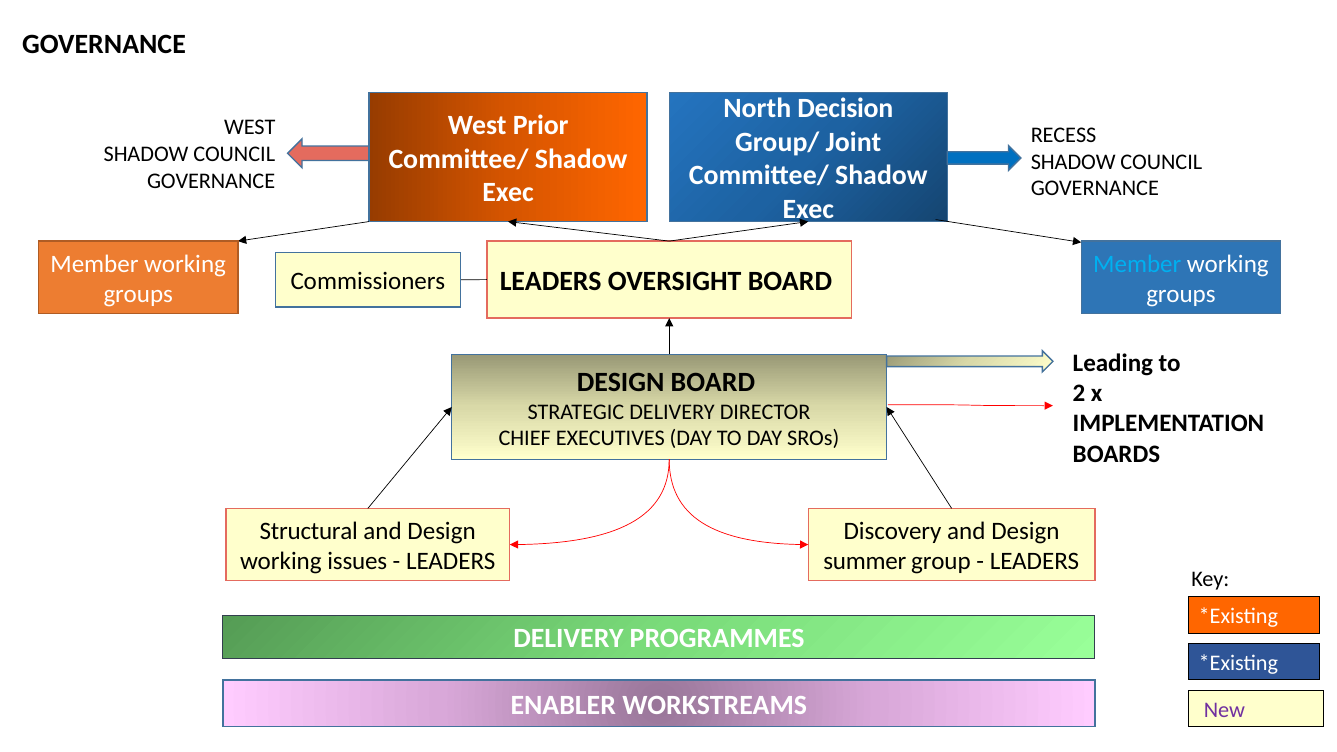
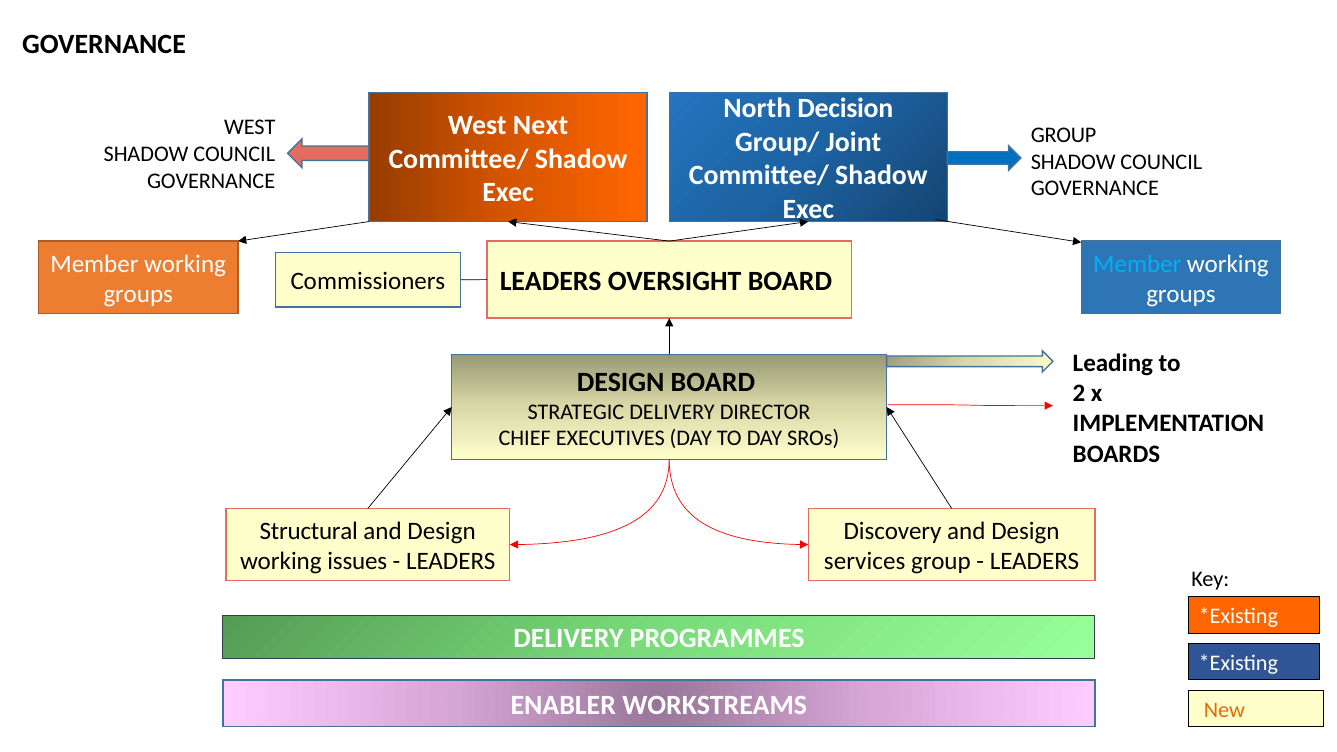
Prior: Prior -> Next (540, 125)
RECESS: RECESS -> GROUP (1064, 135)
summer: summer -> services (865, 561)
New colour: purple -> orange (1224, 710)
